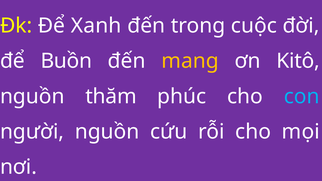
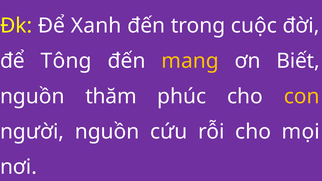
Buồn: Buồn -> Tông (66, 61)
Kitô: Kitô -> Biết (298, 61)
con colour: light blue -> yellow (302, 96)
